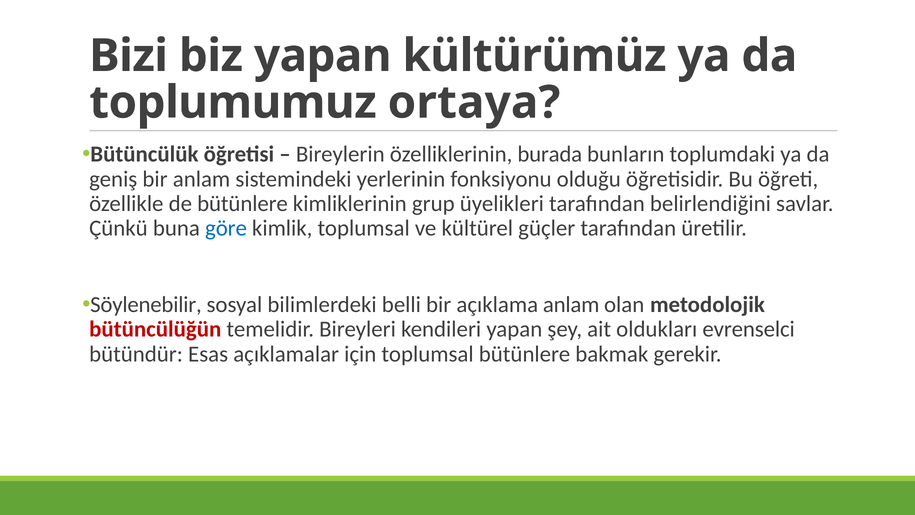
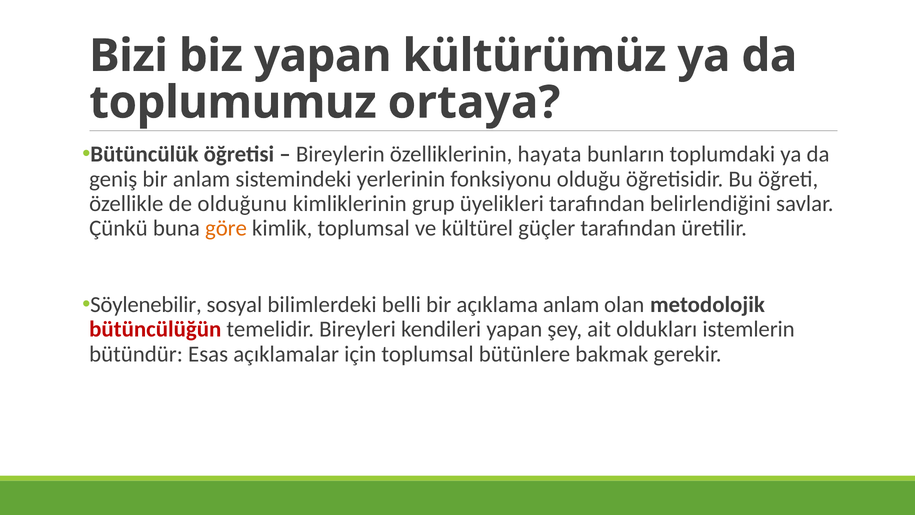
burada: burada -> hayata (550, 154)
de bütünlere: bütünlere -> olduğunu (242, 204)
göre colour: blue -> orange (226, 228)
evrenselci: evrenselci -> istemlerin (749, 329)
